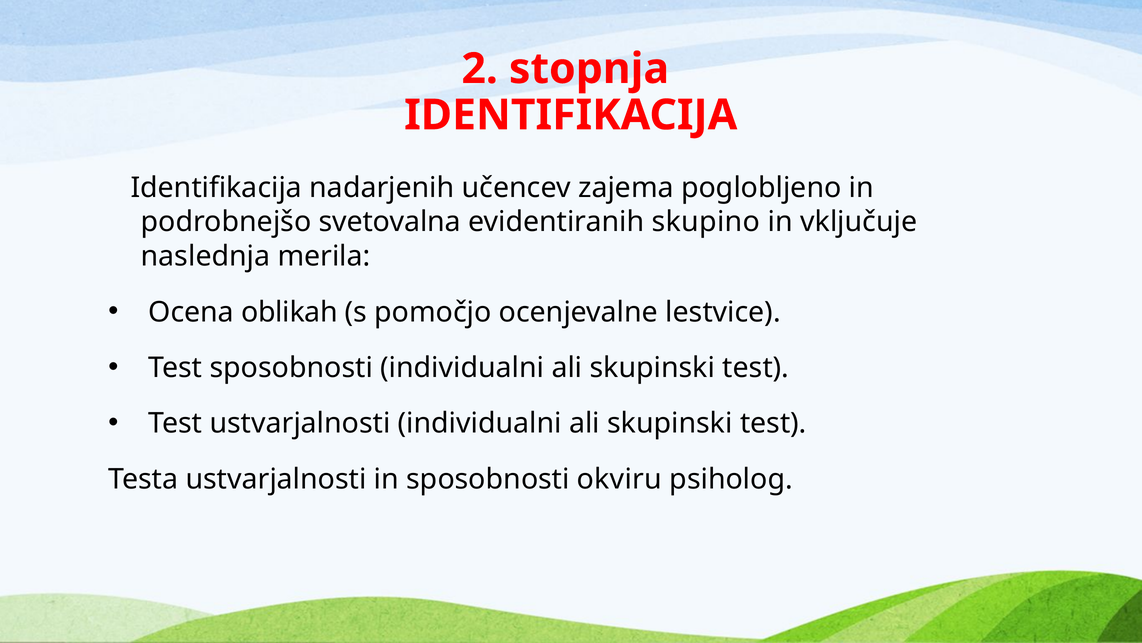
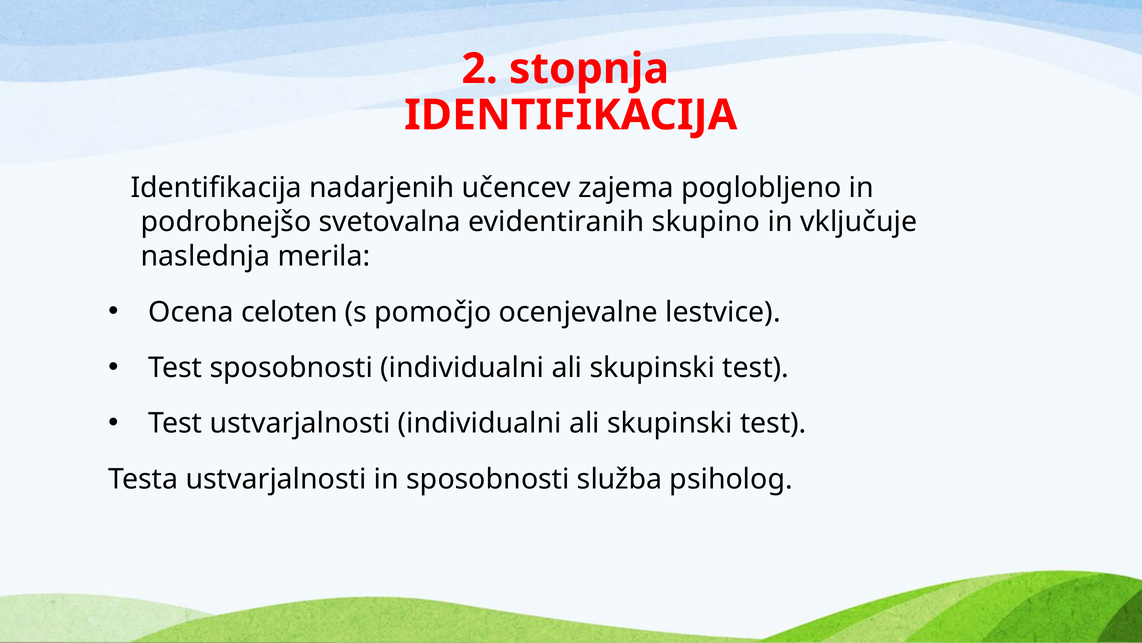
oblikah: oblikah -> celoten (289, 312)
okviru: okviru -> služba (620, 479)
